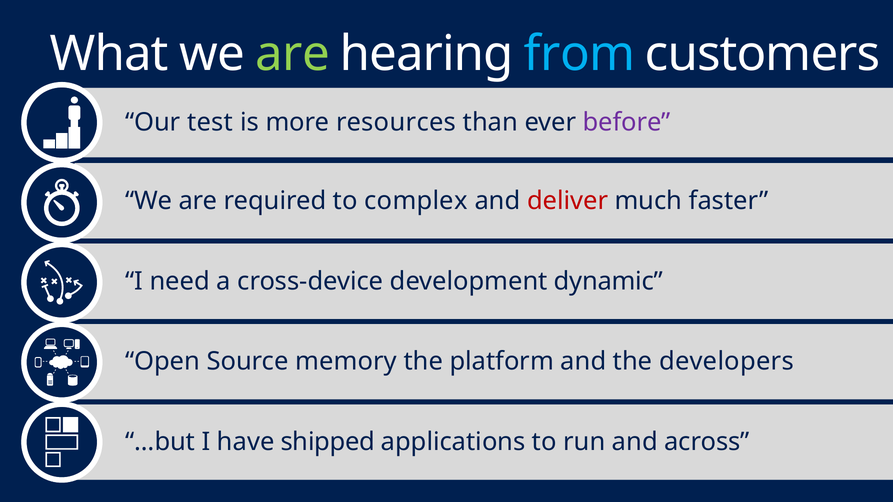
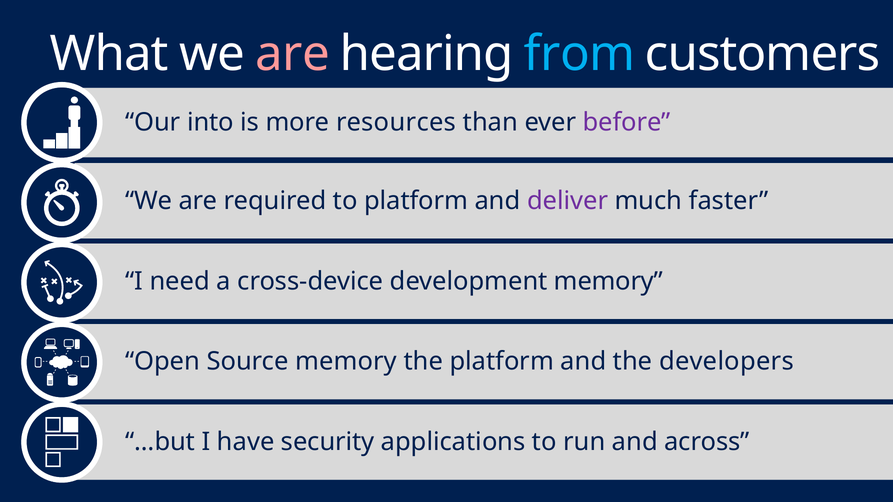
are colour: light green -> pink (293, 54)
test: test -> into (210, 123)
to complex: complex -> platform (416, 201)
deliver colour: red -> purple (568, 201)
development dynamic: dynamic -> memory (608, 281)
shipped: shipped -> security (328, 442)
